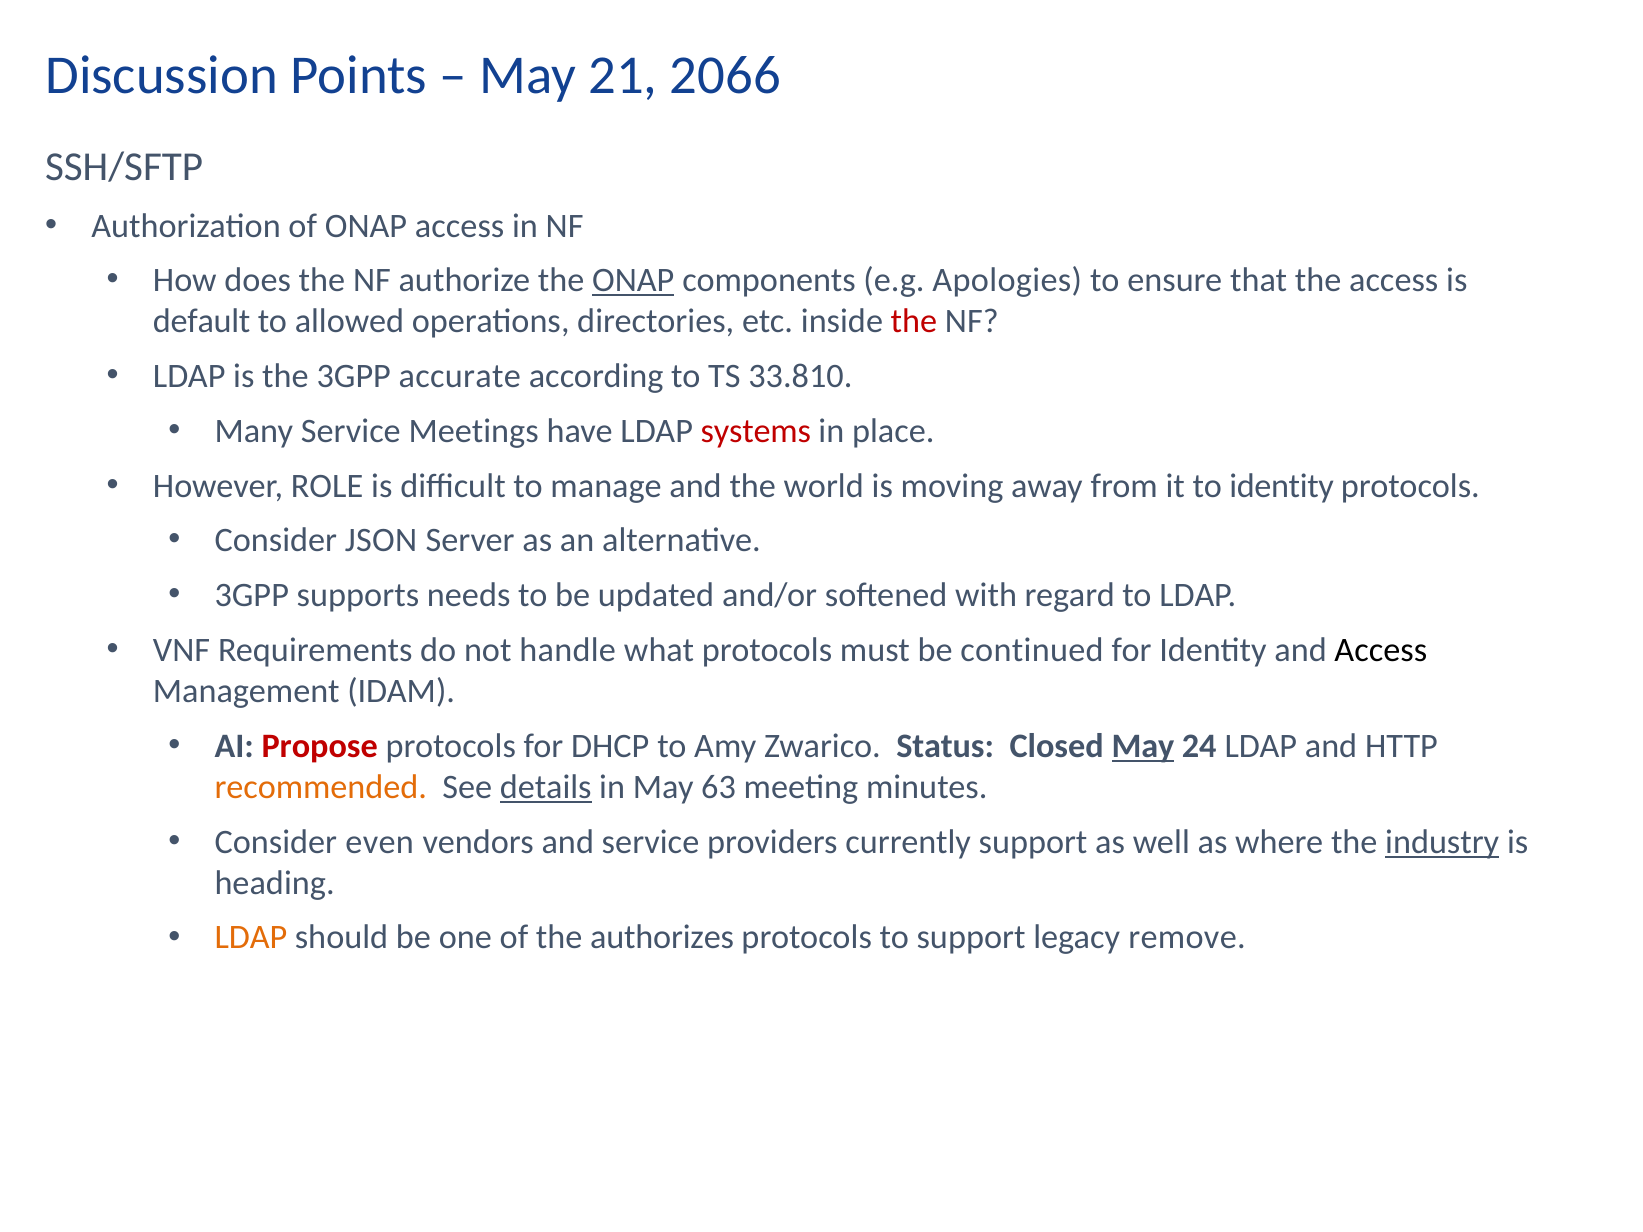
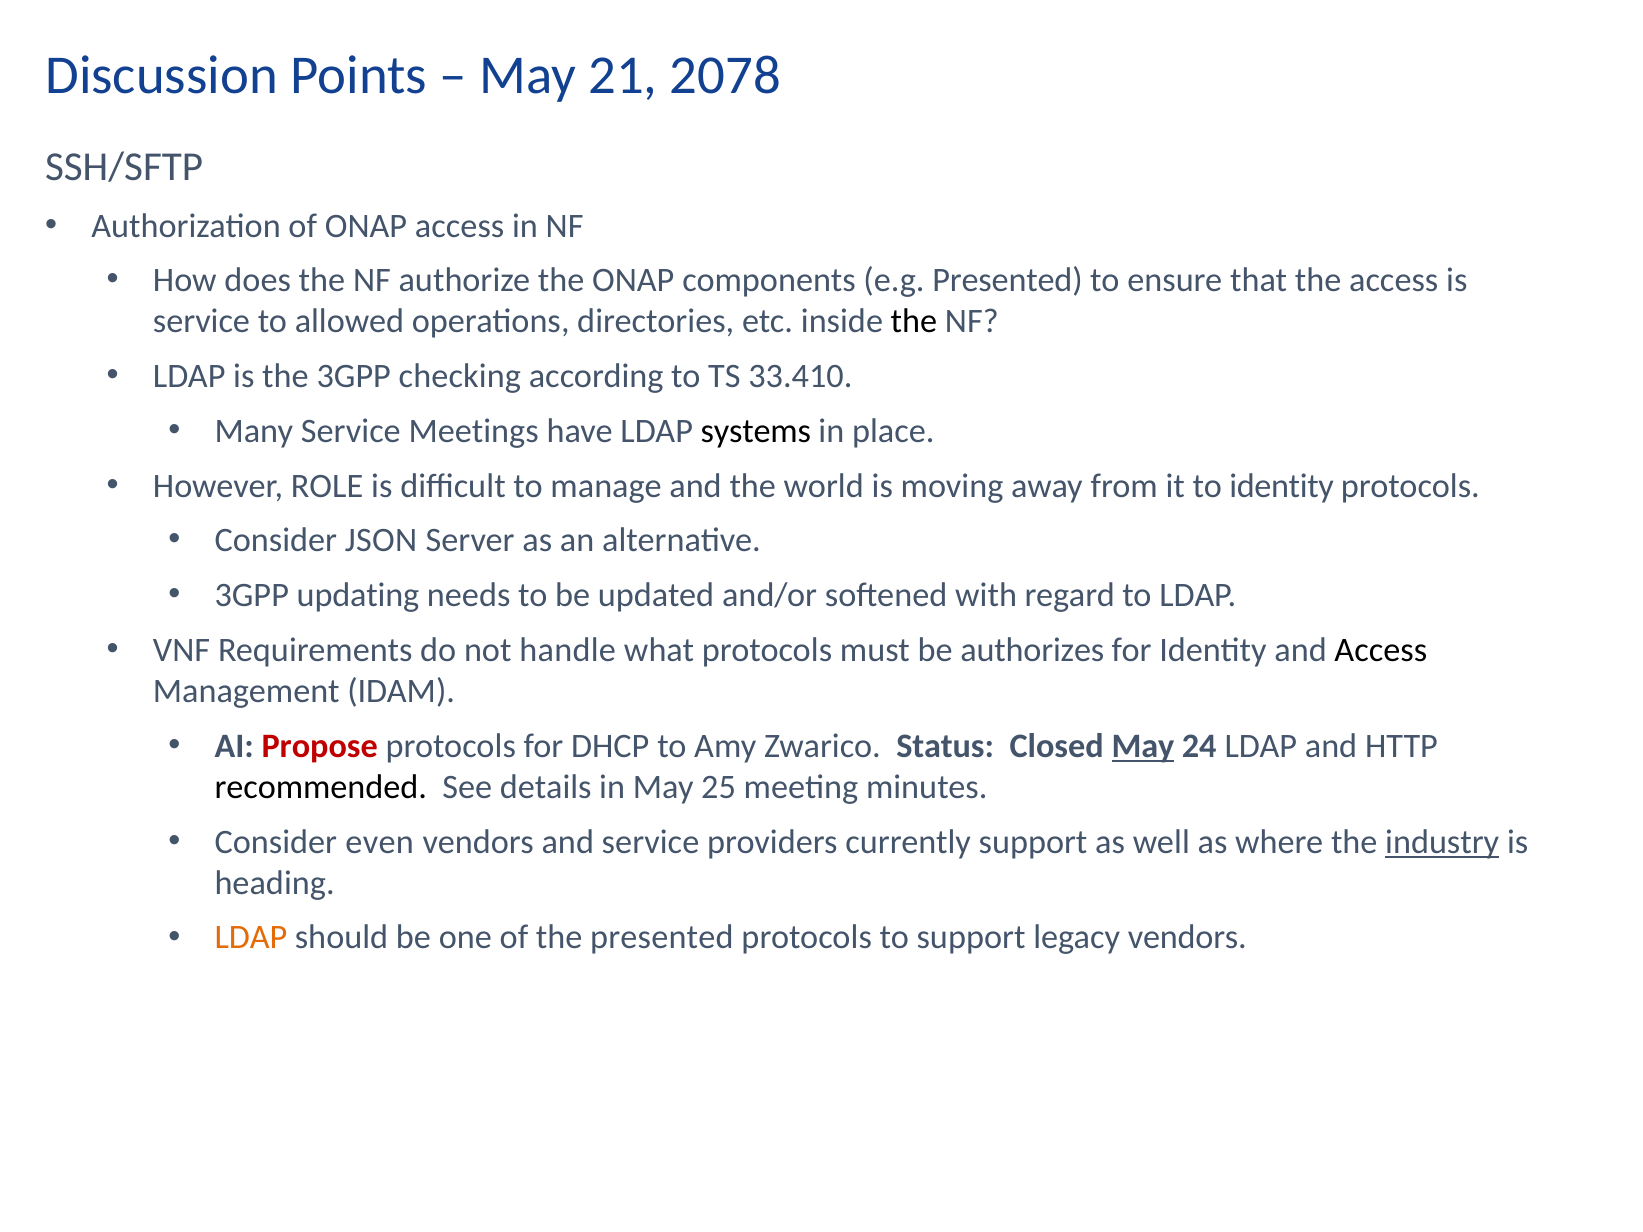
2066: 2066 -> 2078 (725, 75)
ONAP underline: present -> none (633, 281)
e.g Apologies: Apologies -> Presented (1008, 281)
default: default -> service (201, 322)
the colour: red -> black (914, 322)
accurate: accurate -> checking (460, 376)
33.810: 33.810 -> 33.410 (800, 376)
systems colour: red -> black (756, 431)
supports: supports -> updating (358, 596)
continued: continued -> authorizes (1032, 650)
recommended colour: orange -> black (321, 787)
details underline: present -> none (546, 787)
63: 63 -> 25 (719, 787)
the authorizes: authorizes -> presented (662, 938)
legacy remove: remove -> vendors (1187, 938)
